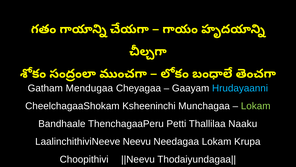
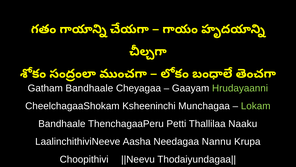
Gatham Mendugaa: Mendugaa -> Bandhaale (89, 88)
Hrudayaanni colour: light blue -> light green (240, 88)
Neevu: Neevu -> Aasha (137, 141)
Needagaa Lokam: Lokam -> Nannu (217, 141)
